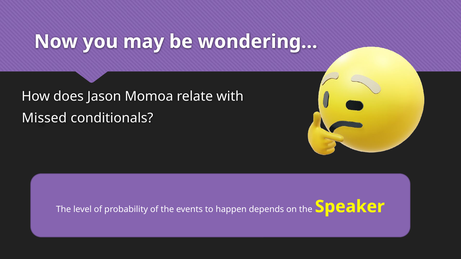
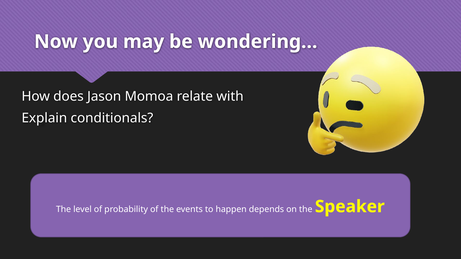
Missed: Missed -> Explain (44, 118)
